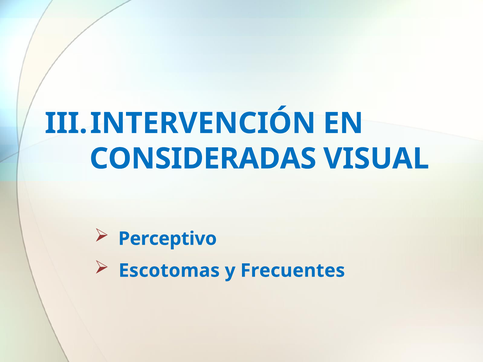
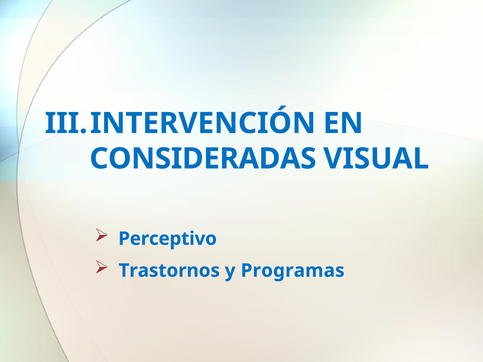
Escotomas: Escotomas -> Trastornos (169, 271)
Frecuentes: Frecuentes -> Programas (293, 271)
